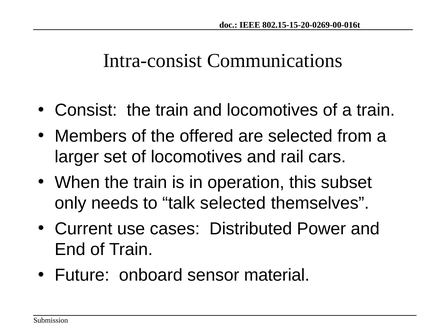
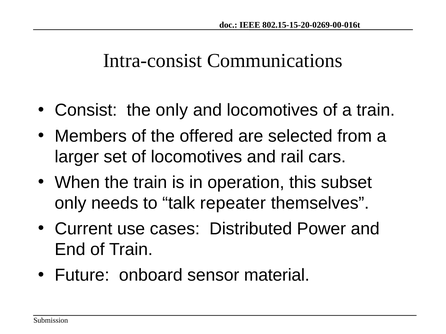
Consist the train: train -> only (172, 110)
talk selected: selected -> repeater (233, 203)
